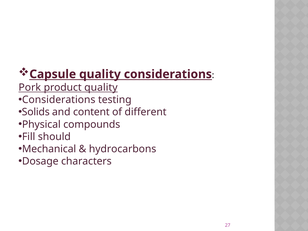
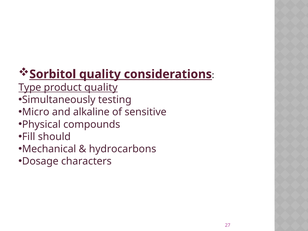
Capsule: Capsule -> Sorbitol (53, 74)
Pork: Pork -> Type (30, 87)
Considerations: Considerations -> Simultaneously (59, 100)
Solids: Solids -> Micro (36, 112)
content: content -> alkaline (91, 112)
different: different -> sensitive (146, 112)
